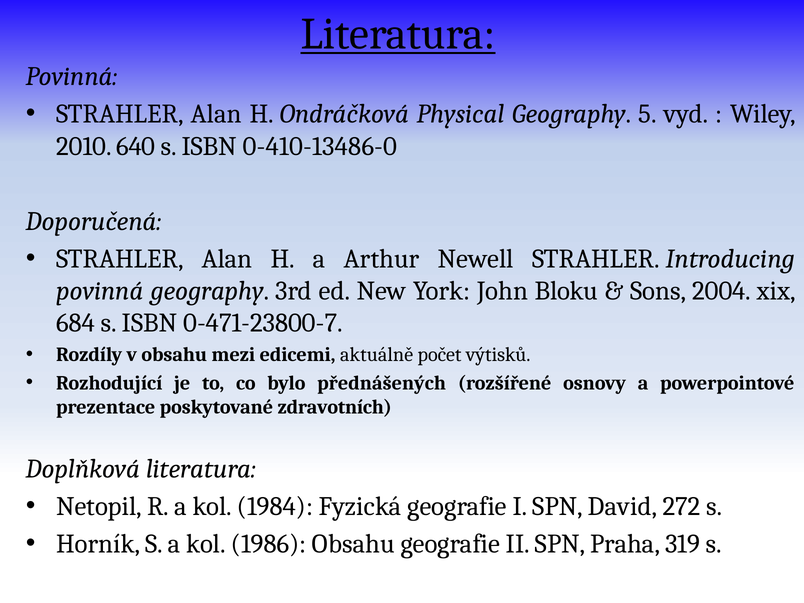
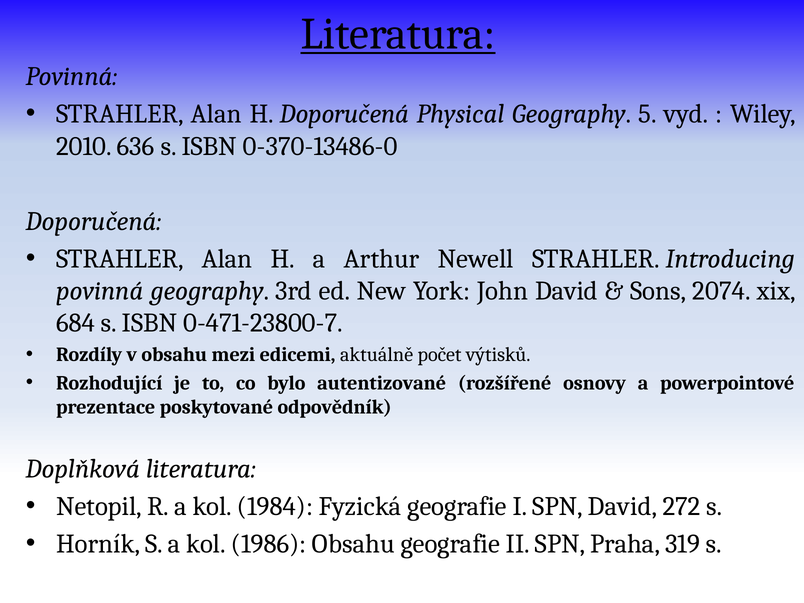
H Ondráčková: Ondráčková -> Doporučená (344, 114)
640: 640 -> 636 (136, 146)
0-410-13486-0: 0-410-13486-0 -> 0-370-13486-0 (320, 146)
John Bloku: Bloku -> David (566, 291)
2004: 2004 -> 2074 (721, 291)
přednášených: přednášených -> autentizované (382, 383)
zdravotních: zdravotních -> odpovědník (335, 407)
